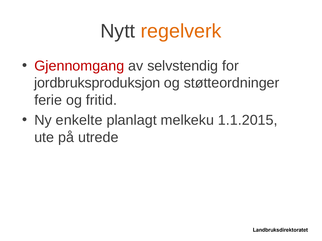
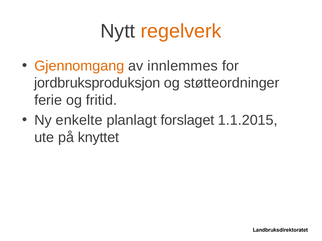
Gjennomgang colour: red -> orange (79, 66)
selvstendig: selvstendig -> innlemmes (183, 66)
melkeku: melkeku -> forslaget (187, 120)
utrede: utrede -> knyttet (98, 138)
